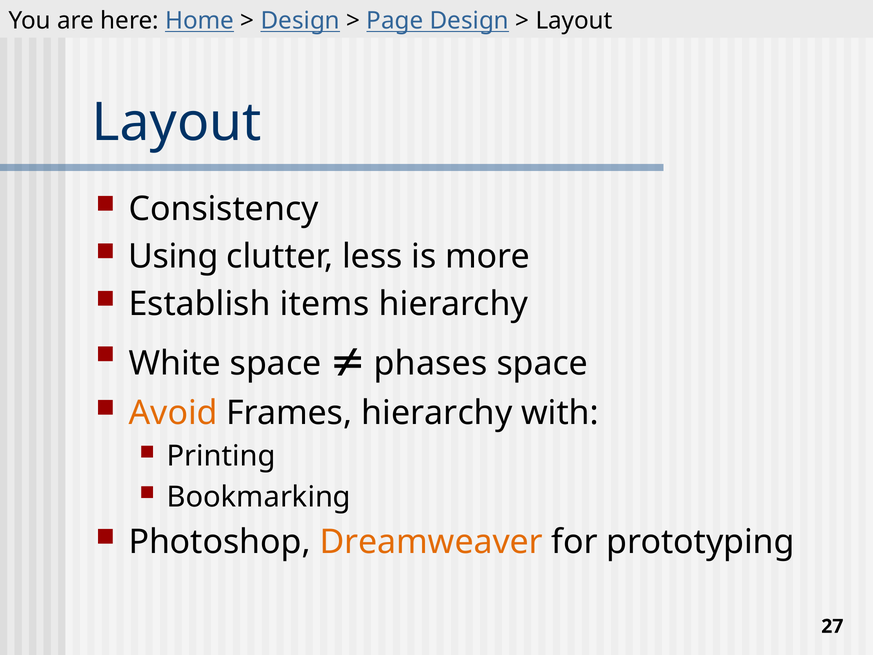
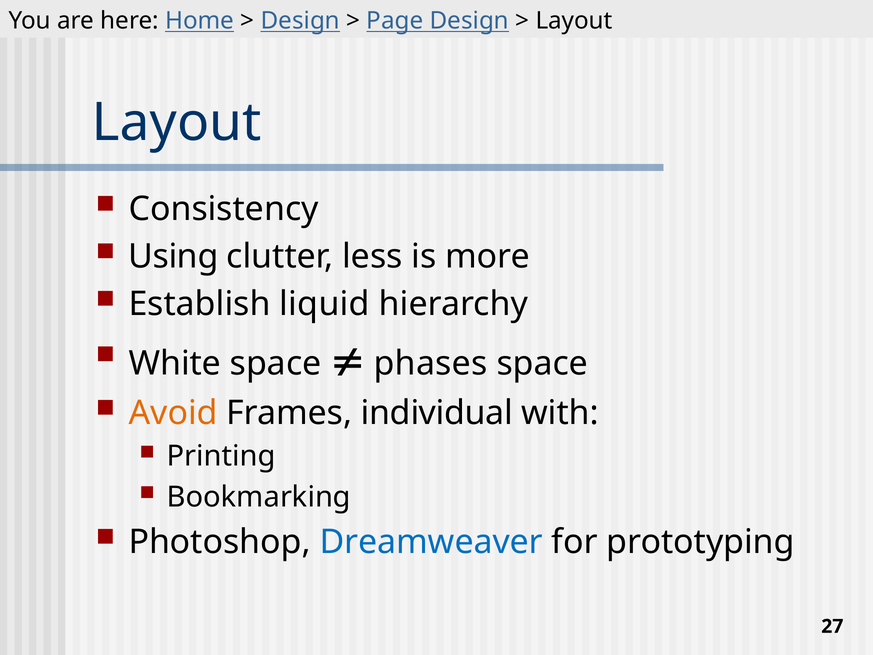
items: items -> liquid (325, 304)
Frames hierarchy: hierarchy -> individual (437, 413)
Dreamweaver colour: orange -> blue (431, 542)
